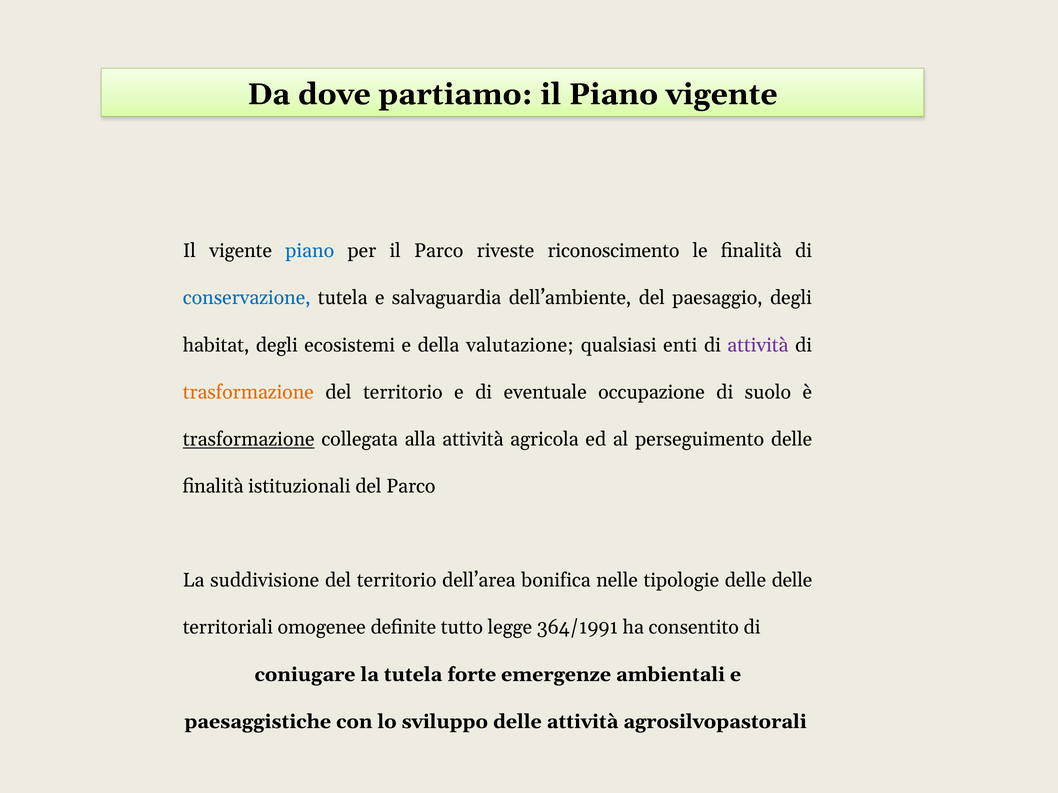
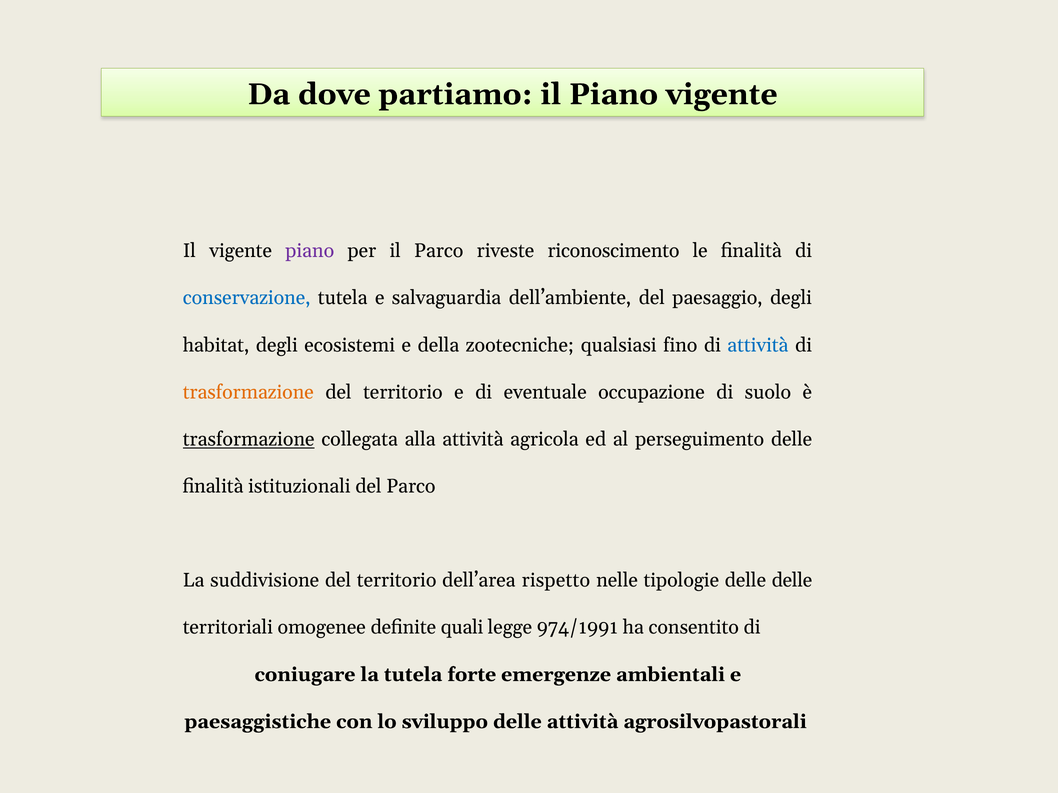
piano colour: blue -> purple (310, 251)
valutazione: valutazione -> zootecniche (520, 345)
enti: enti -> fino (680, 345)
attività colour: purple -> blue (758, 345)
bonifica: bonifica -> rispetto (556, 581)
tutto: tutto -> quali (462, 628)
364/1991: 364/1991 -> 974/1991 (577, 628)
